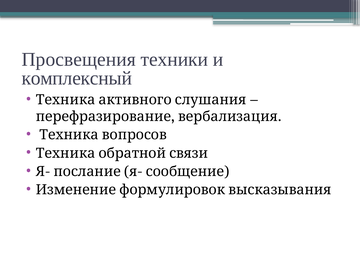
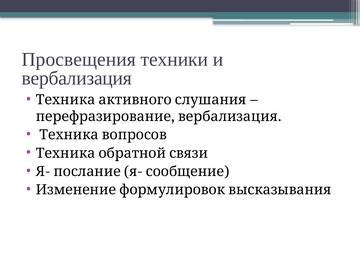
комплексный: комплексный -> вербализация (77, 78)
